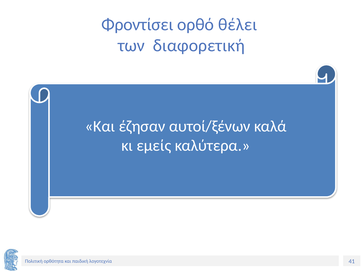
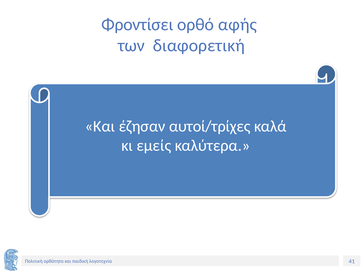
θέλει: θέλει -> αφής (238, 25)
αυτοί/ξένων: αυτοί/ξένων -> αυτοί/τρίχες (210, 126)
